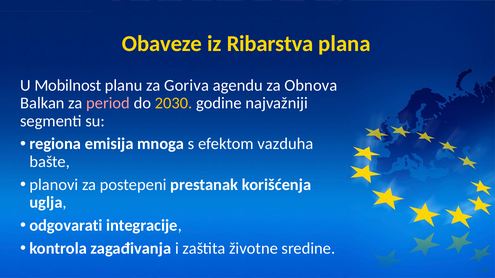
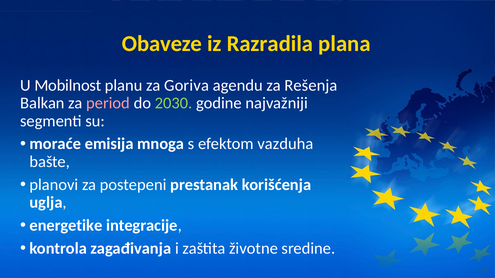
Ribarstva: Ribarstva -> Razradila (270, 44)
Obnova: Obnova -> Rešenja (311, 85)
2030 colour: yellow -> light green (174, 103)
regiona: regiona -> moraće (55, 144)
odgovarati: odgovarati -> energetike (66, 226)
